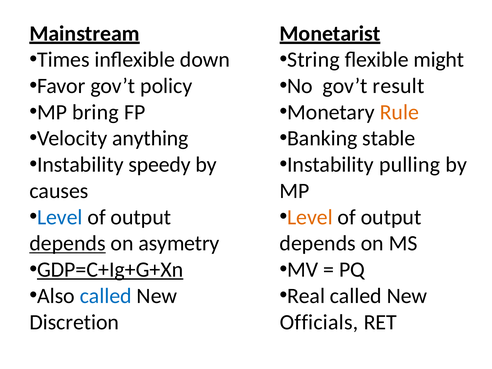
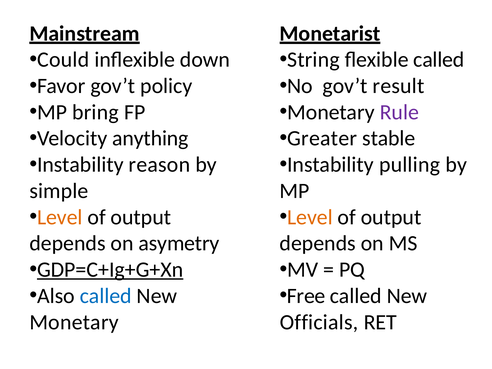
Times: Times -> Could (63, 60)
flexible might: might -> called (439, 60)
Rule colour: orange -> purple (399, 112)
Banking: Banking -> Greater (322, 138)
speedy: speedy -> reason (159, 165)
causes: causes -> simple (59, 191)
Level colour: blue -> orange (60, 217)
depends underline: present -> none (68, 243)
Real: Real -> Free (306, 296)
Discretion: Discretion -> Monetary (74, 322)
